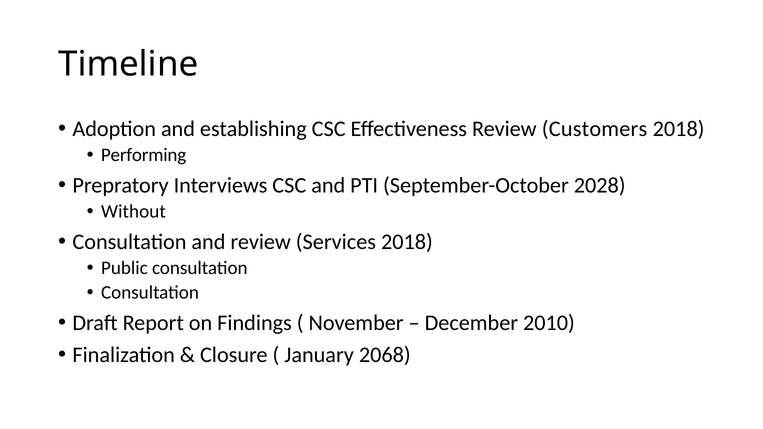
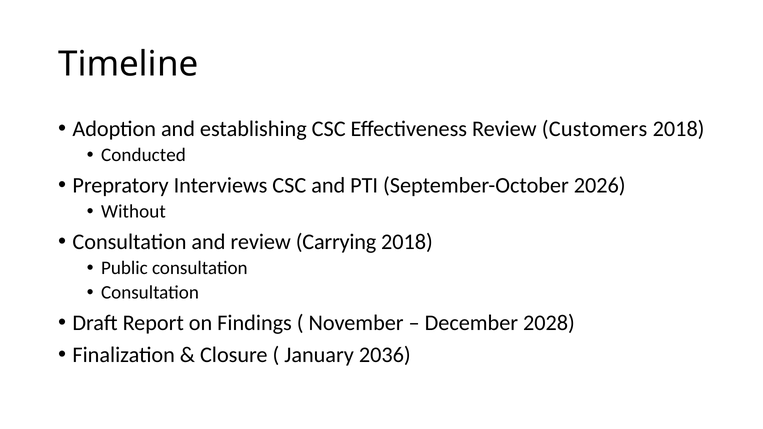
Performing: Performing -> Conducted (143, 155)
2028: 2028 -> 2026 (600, 185)
Services: Services -> Carrying (336, 242)
2010: 2010 -> 2028 (549, 323)
2068: 2068 -> 2036 (385, 355)
